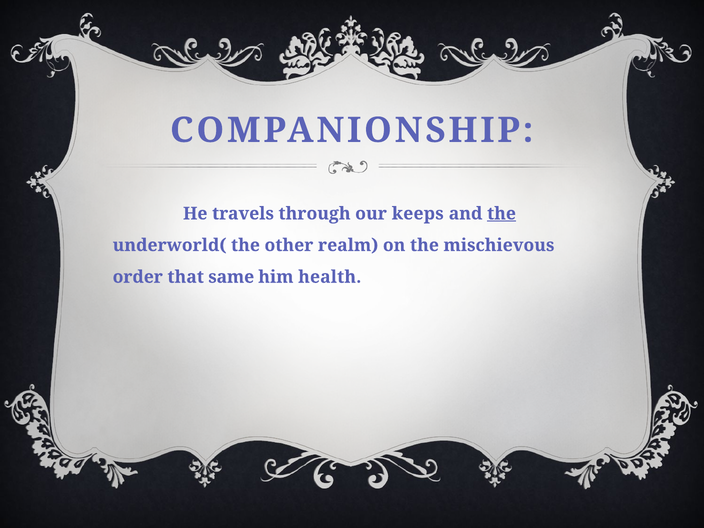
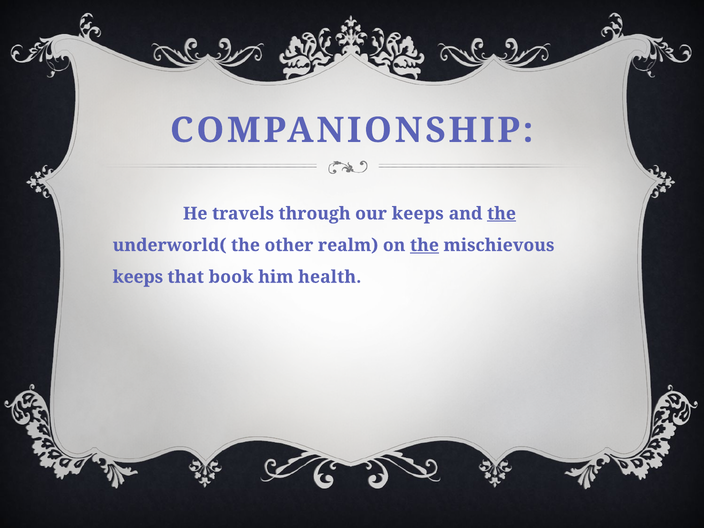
the underline: none -> present (424, 245)
order: order -> keeps (138, 277)
same: same -> book (231, 277)
